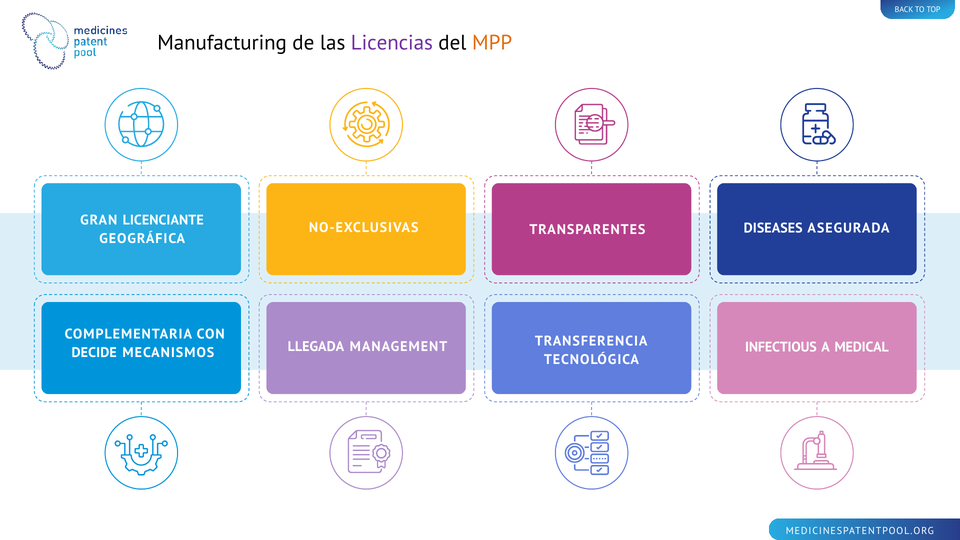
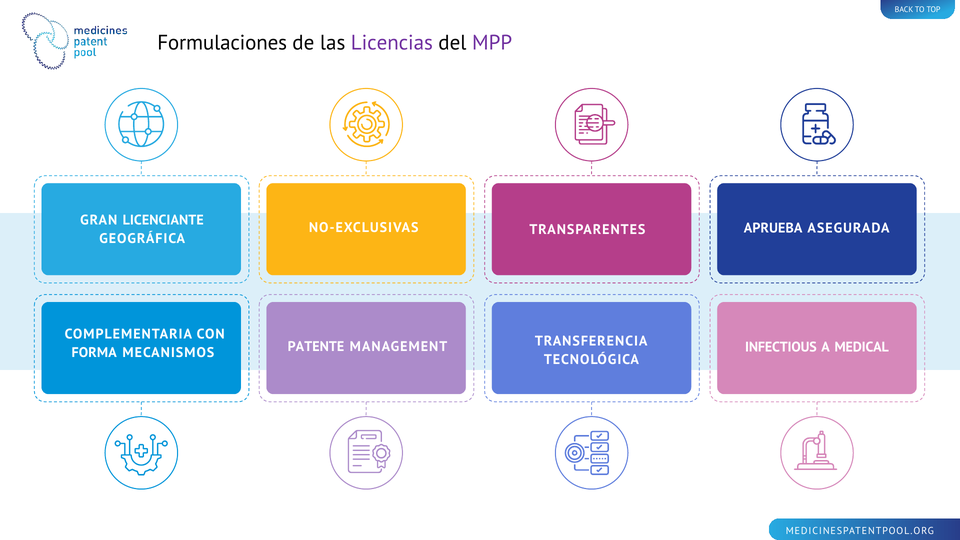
Manufacturing: Manufacturing -> Formulaciones (222, 43)
MPP colour: orange -> purple (492, 43)
DISEASES: DISEASES -> APRUEBA (773, 228)
LLEGADA: LLEGADA -> PATENTE (316, 346)
DECIDE: DECIDE -> FORMA (94, 353)
